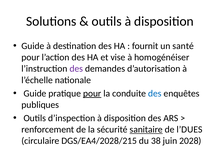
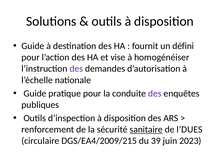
santé: santé -> défini (183, 46)
pour underline: present -> none (92, 93)
des colour: blue -> purple (155, 93)
DGS/EA4/2028/215: DGS/EA4/2028/215 -> DGS/EA4/2009/215 (99, 141)
38: 38 -> 39 (156, 141)
2028: 2028 -> 2023 (190, 141)
